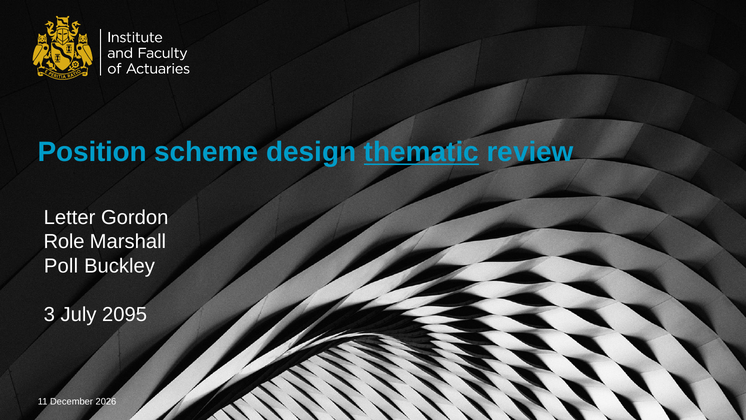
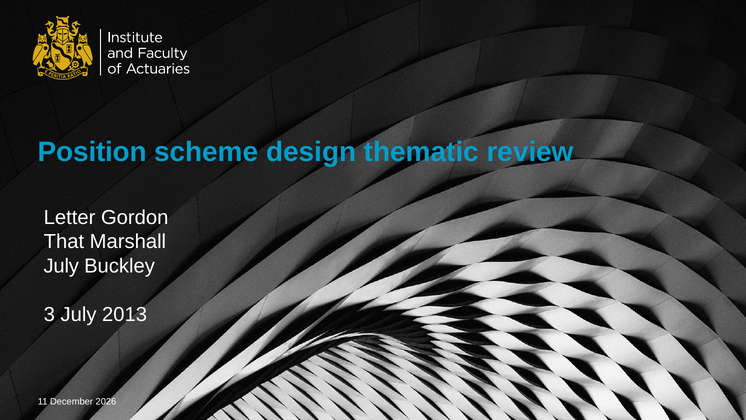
thematic underline: present -> none (421, 152)
Role: Role -> That (64, 242)
Poll: Poll -> July (61, 266)
2095: 2095 -> 2013 (125, 314)
